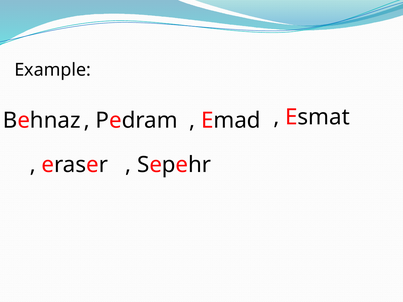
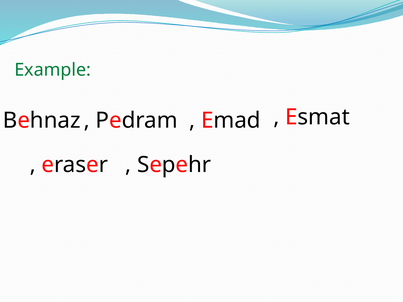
Example colour: black -> green (53, 70)
